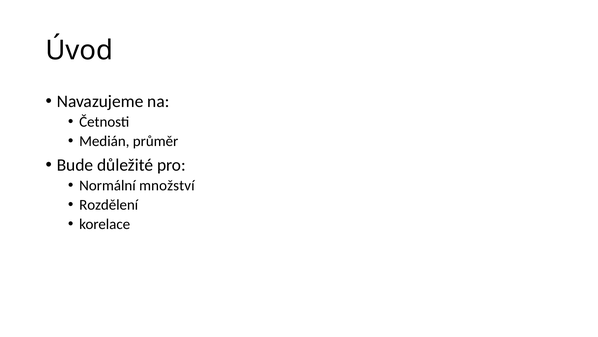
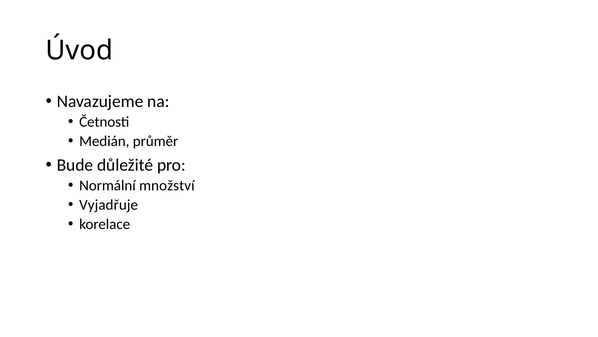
Rozdělení: Rozdělení -> Vyjadřuje (109, 205)
